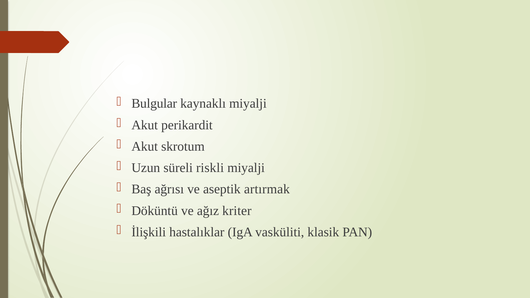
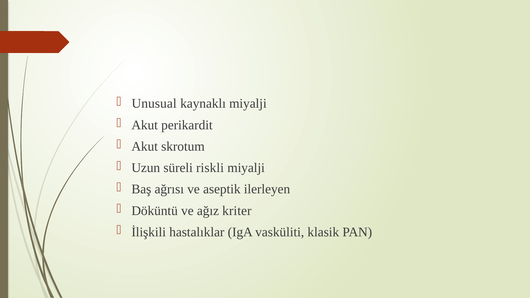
Bulgular: Bulgular -> Unusual (154, 104)
artırmak: artırmak -> ilerleyen (267, 189)
